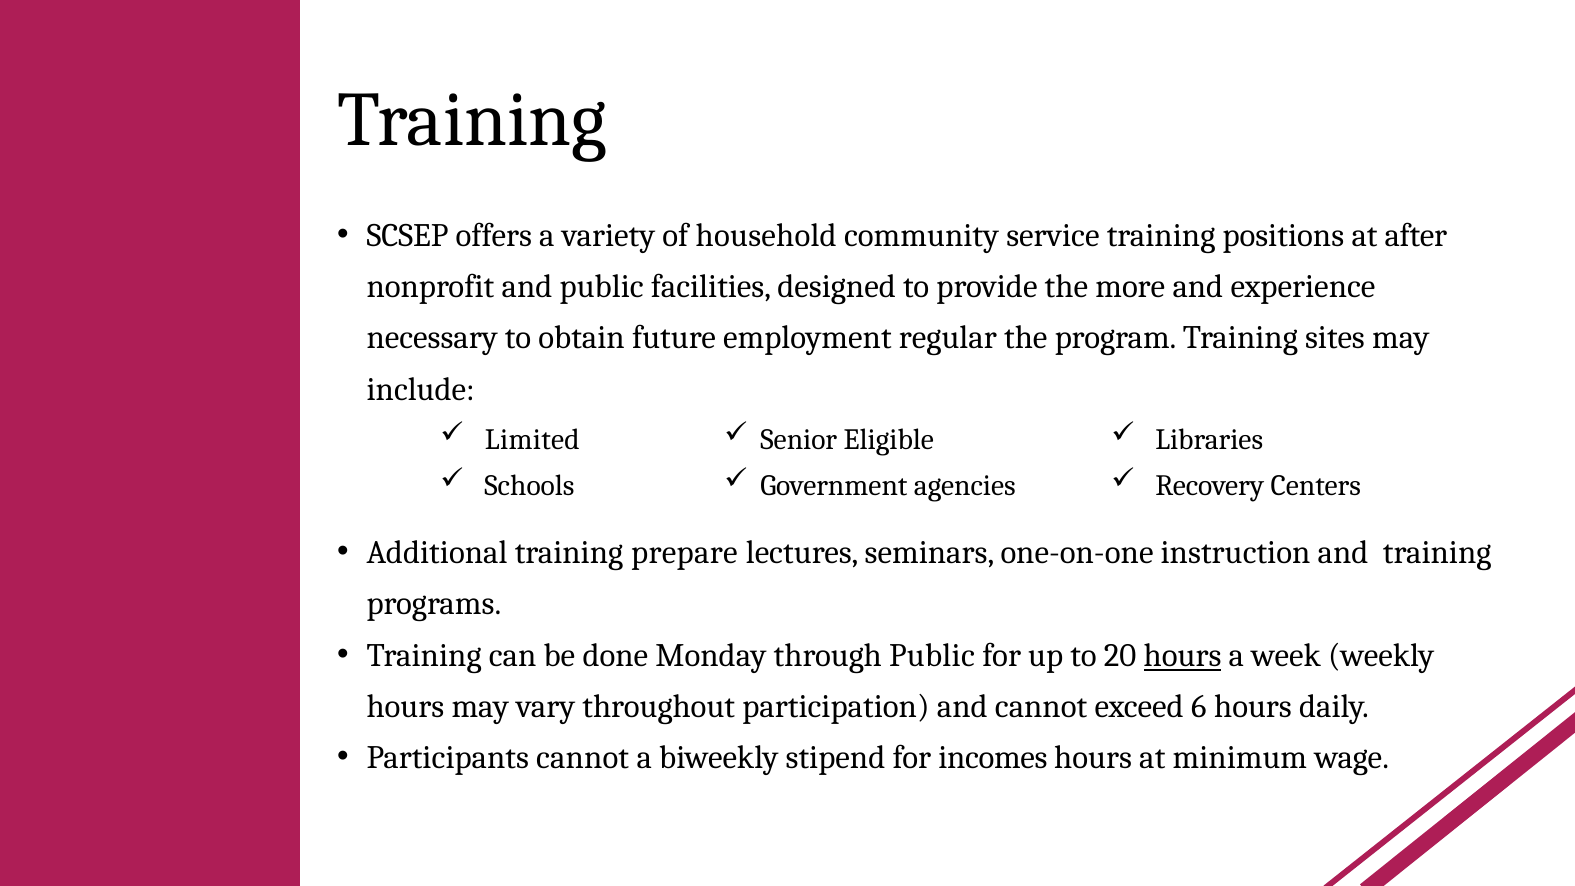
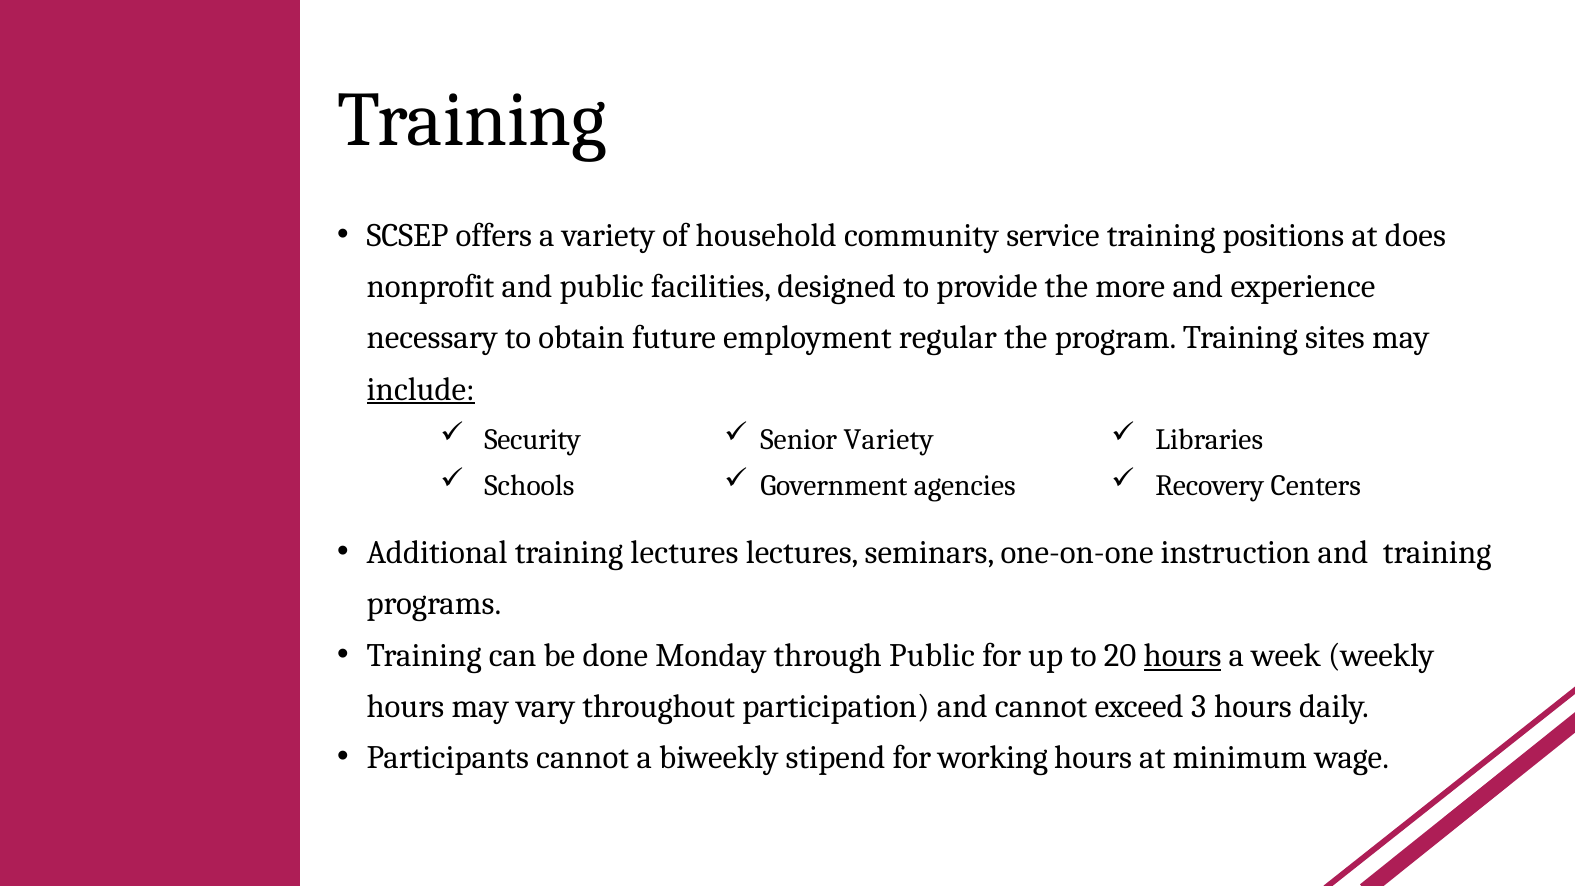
after: after -> does (1416, 236)
include underline: none -> present (421, 389)
Limited: Limited -> Security (533, 440)
Senior Eligible: Eligible -> Variety (889, 440)
training prepare: prepare -> lectures (684, 553)
6: 6 -> 3 (1199, 707)
incomes: incomes -> working (993, 758)
